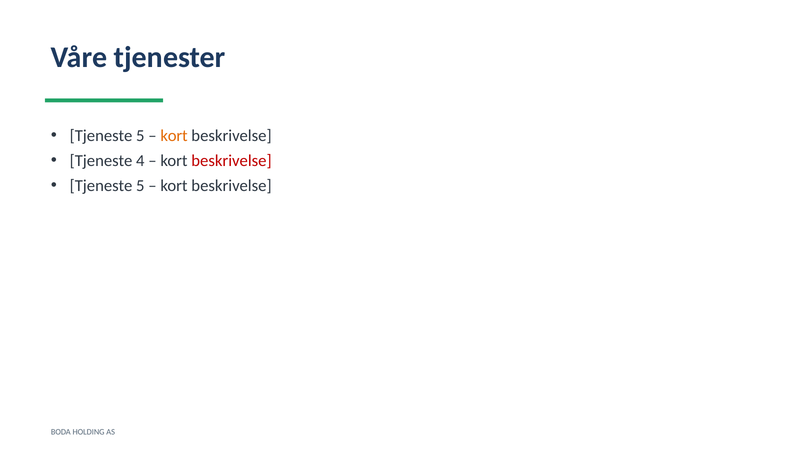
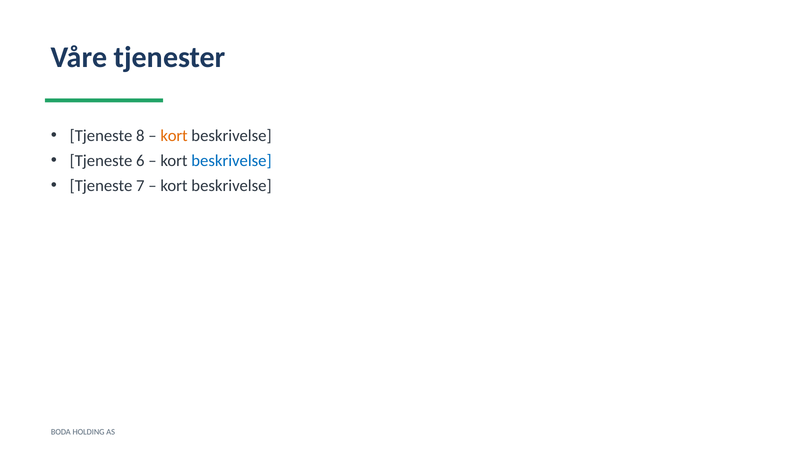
5: 5 -> 8 (140, 135)
4: 4 -> 6 (140, 161)
beskrivelse colour: red -> blue (231, 161)
5: 5 -> 7 (140, 186)
